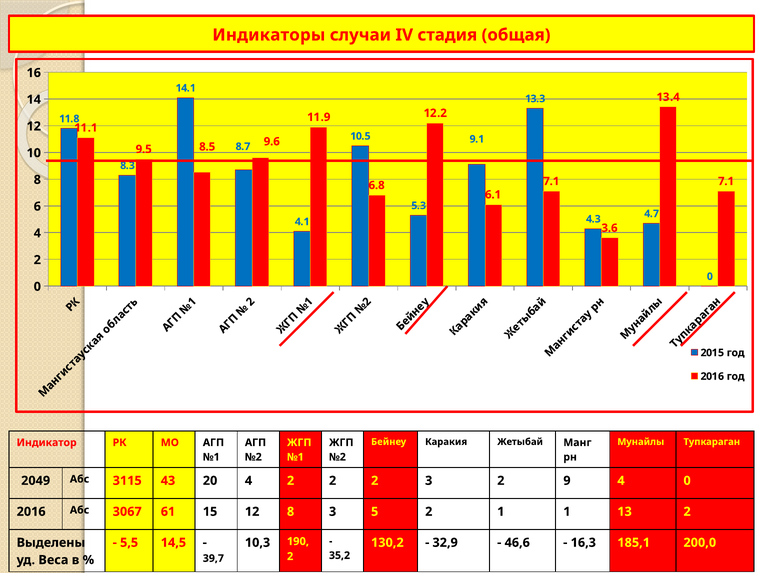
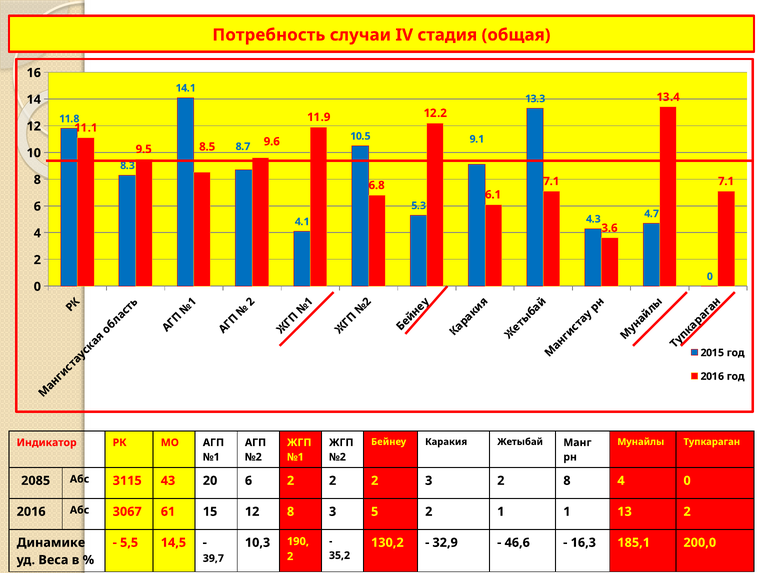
Индикаторы: Индикаторы -> Потребность (269, 35)
2049: 2049 -> 2085 (36, 480)
20 4: 4 -> 6 (249, 480)
2 9: 9 -> 8 (567, 480)
Выделены: Выделены -> Динамике (51, 542)
